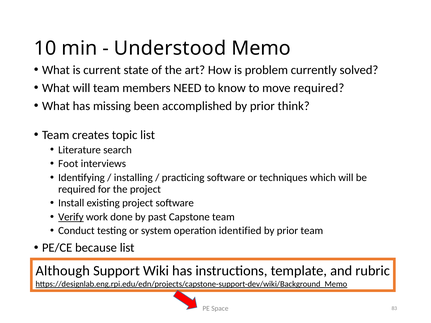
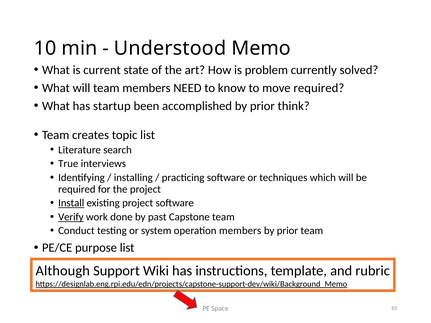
missing: missing -> startup (112, 106)
Foot: Foot -> True (68, 164)
Install underline: none -> present (71, 203)
operation identified: identified -> members (240, 231)
because: because -> purpose (96, 248)
